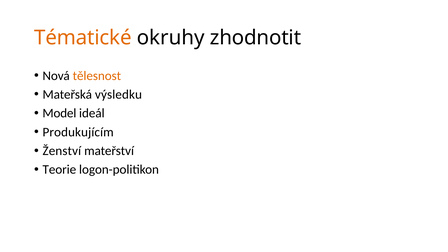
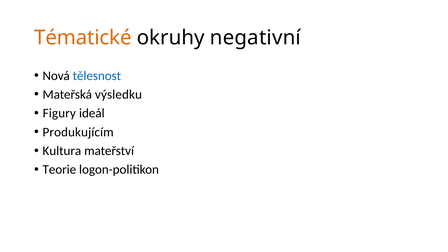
zhodnotit: zhodnotit -> negativní (255, 38)
tělesnost colour: orange -> blue (97, 76)
Model: Model -> Figury (59, 113)
Ženství: Ženství -> Kultura (62, 151)
